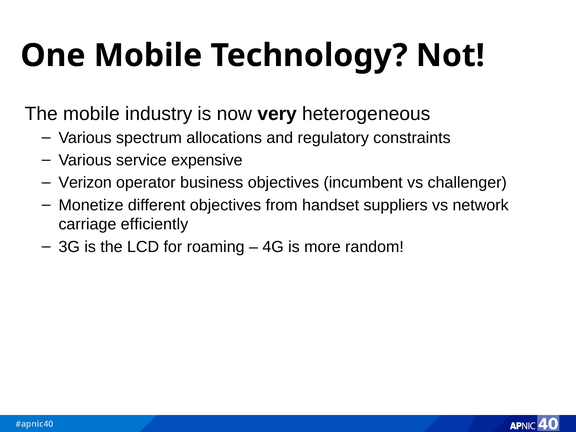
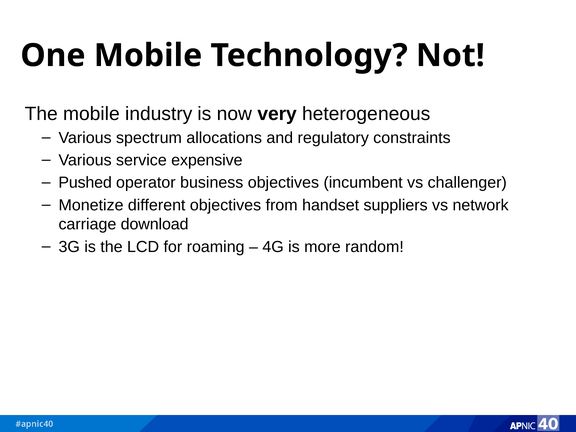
Verizon: Verizon -> Pushed (85, 183)
efficiently: efficiently -> download (155, 224)
